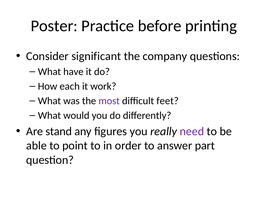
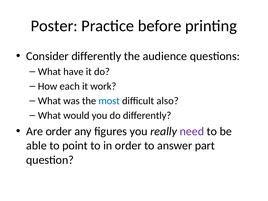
Consider significant: significant -> differently (96, 56)
company: company -> audience (165, 56)
most colour: purple -> blue (109, 101)
feet: feet -> also (168, 101)
Are stand: stand -> order (59, 131)
